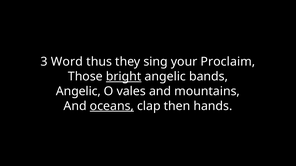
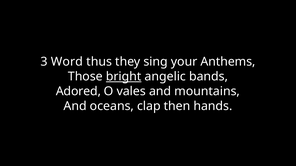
Proclaim: Proclaim -> Anthems (228, 62)
Angelic: Angelic -> Adored (78, 92)
oceans underline: present -> none (112, 106)
